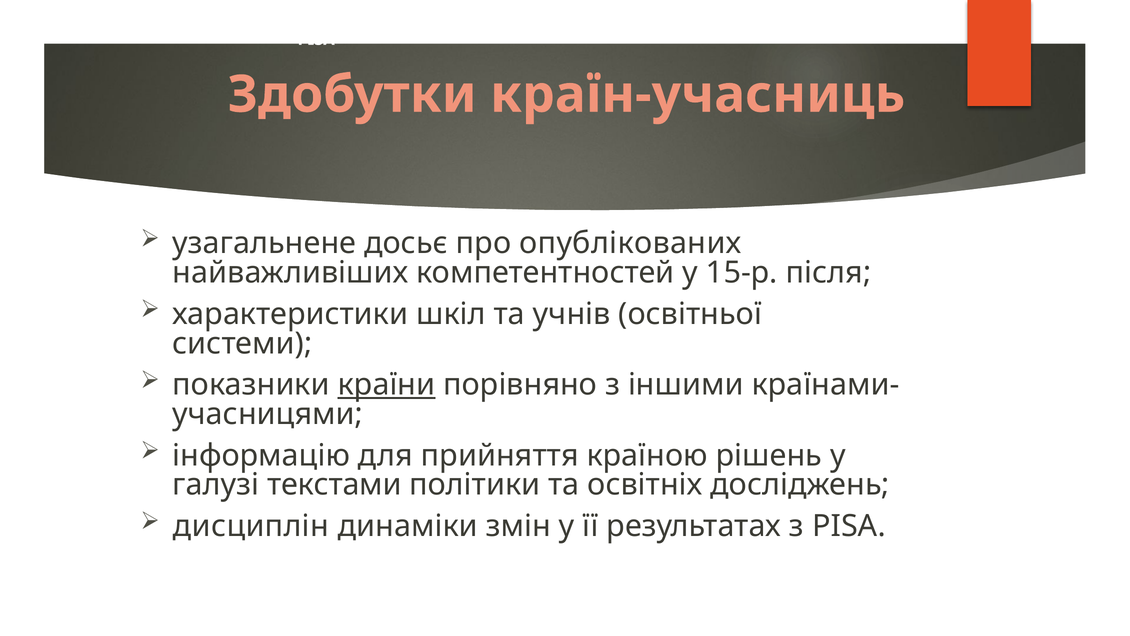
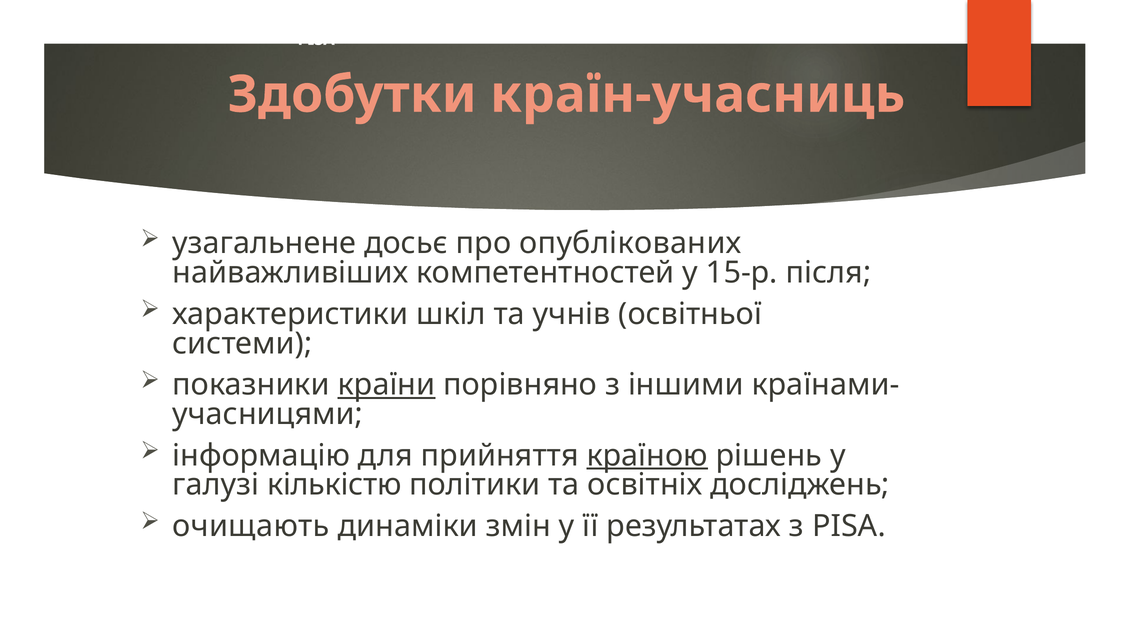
країною underline: none -> present (647, 455)
текстами: текстами -> кількістю (334, 485)
дисциплін: дисциплін -> очищають (251, 526)
